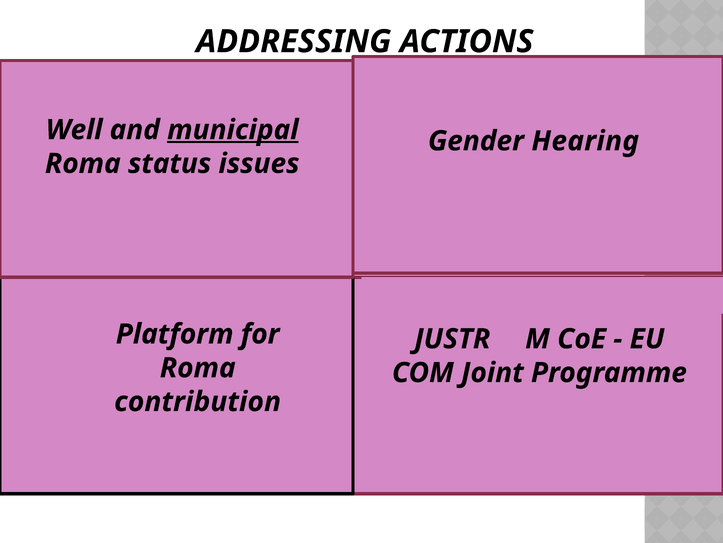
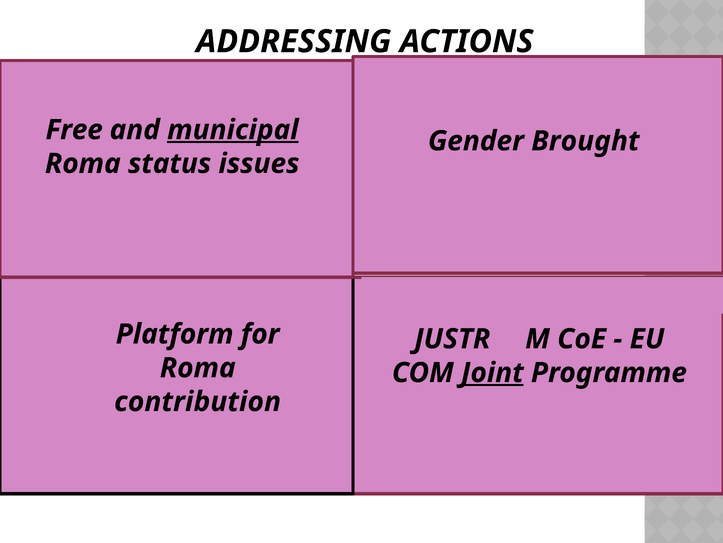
Well: Well -> Free (74, 130)
Hearing: Hearing -> Brought (585, 141)
Joint underline: none -> present (492, 372)
